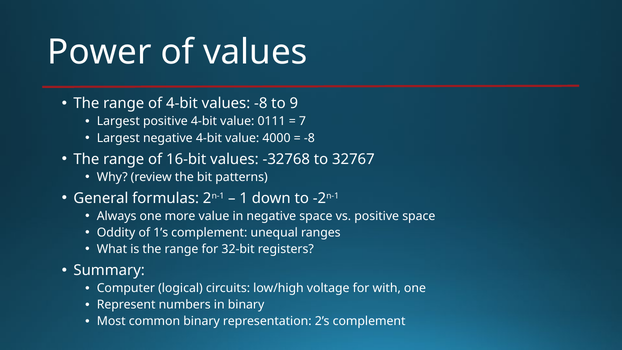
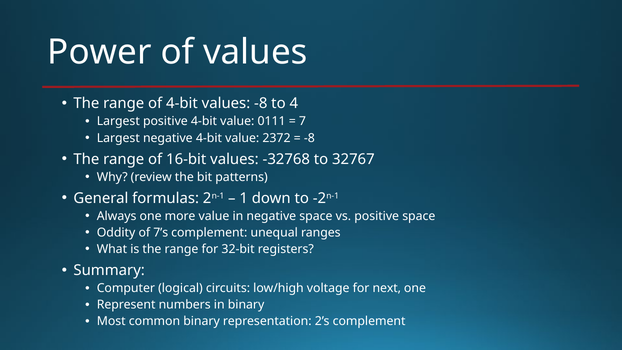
9: 9 -> 4 (294, 103)
4000: 4000 -> 2372 (276, 138)
1’s: 1’s -> 7’s (161, 233)
with: with -> next (387, 288)
